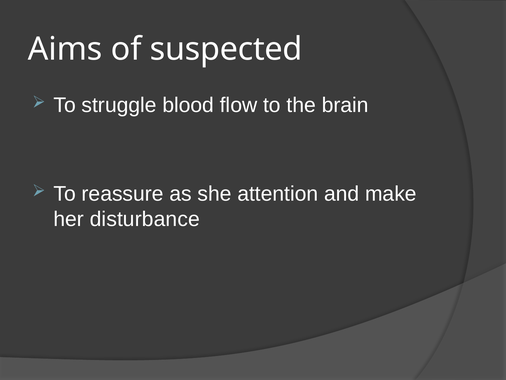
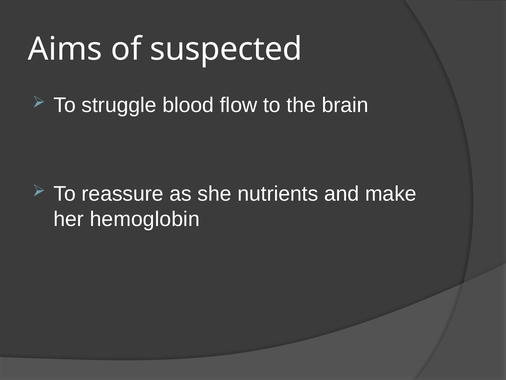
attention: attention -> nutrients (278, 194)
disturbance: disturbance -> hemoglobin (145, 219)
